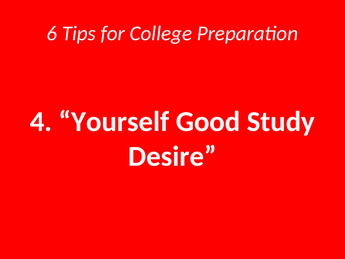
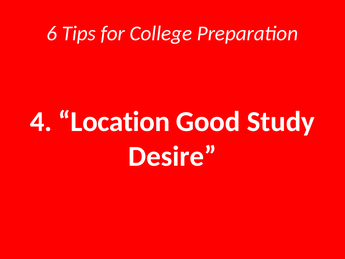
Yourself: Yourself -> Location (114, 122)
